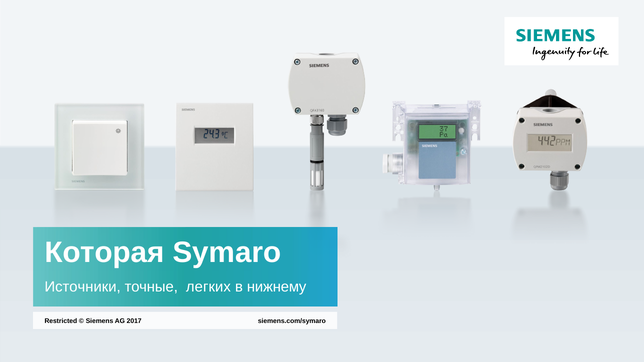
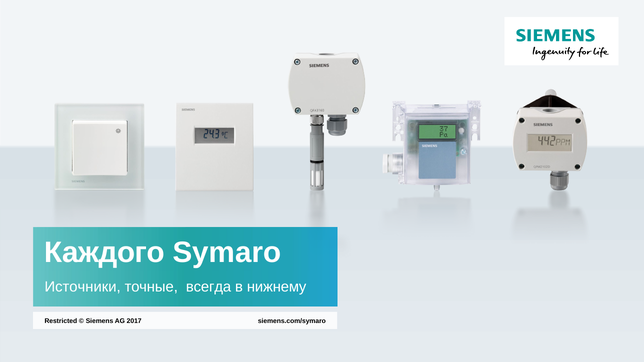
Которая: Которая -> Каждого (105, 253)
легких: легких -> всегда (209, 287)
